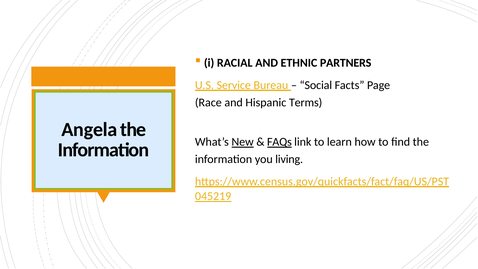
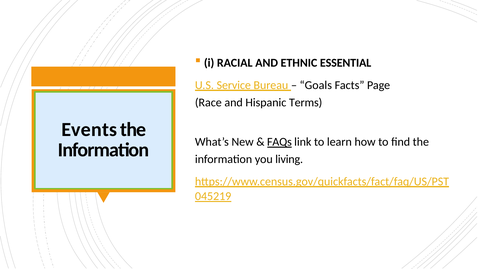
PARTNERS: PARTNERS -> ESSENTIAL (346, 63)
Social: Social -> Goals (316, 85)
Angela: Angela -> Events (89, 130)
New underline: present -> none (243, 142)
